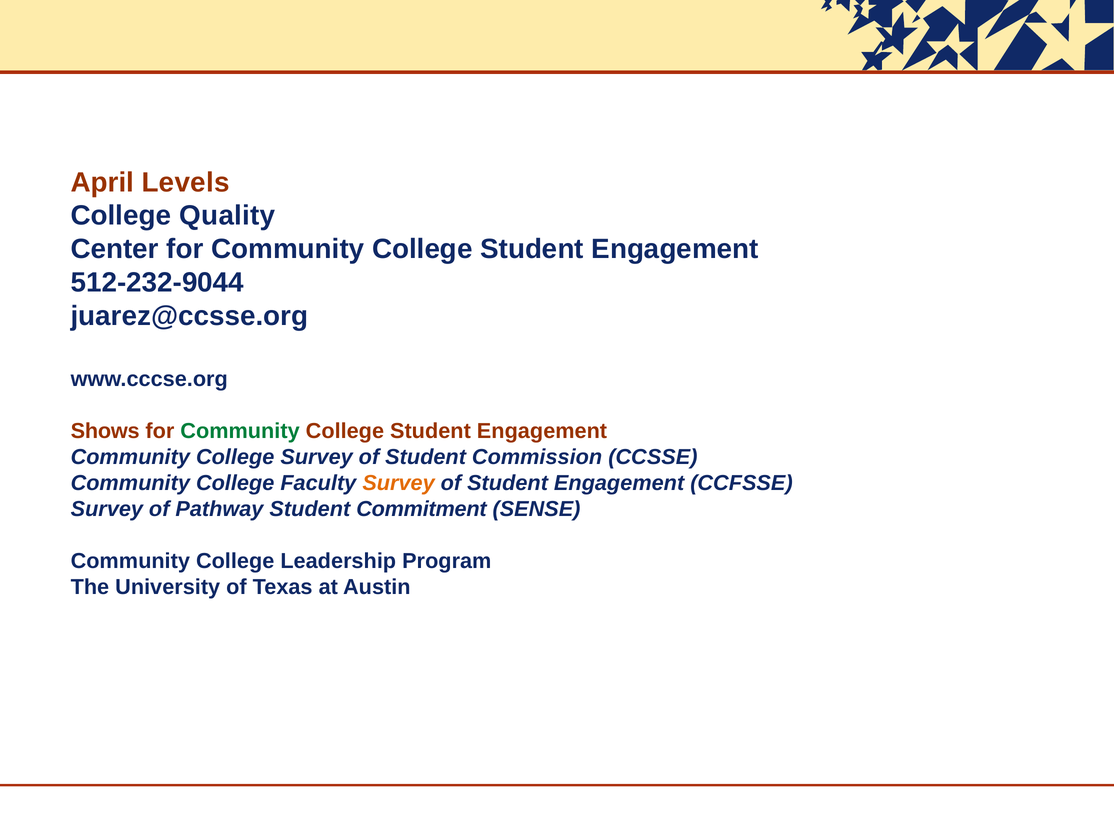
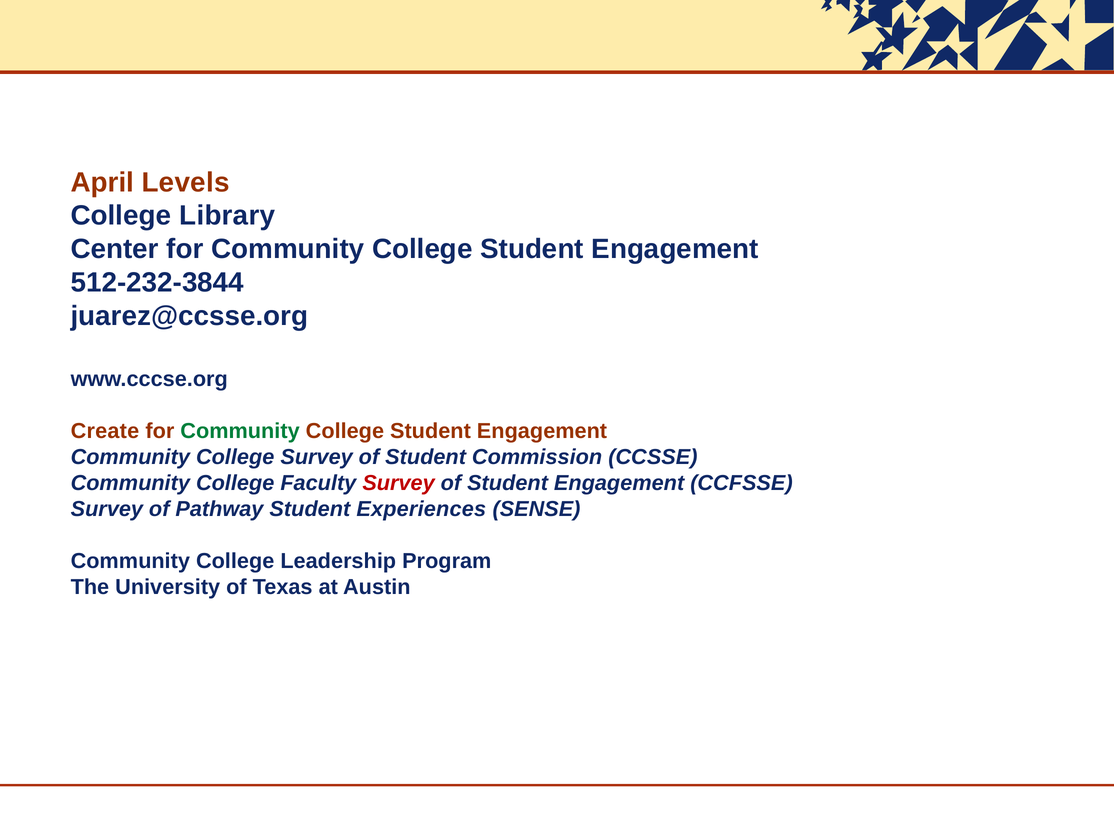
Quality: Quality -> Library (227, 216)
512-232-9044: 512-232-9044 -> 512-232-3844 (157, 283)
Shows: Shows -> Create (105, 431)
Survey colour: orange -> red (399, 483)
Commitment: Commitment -> Experiences (421, 509)
